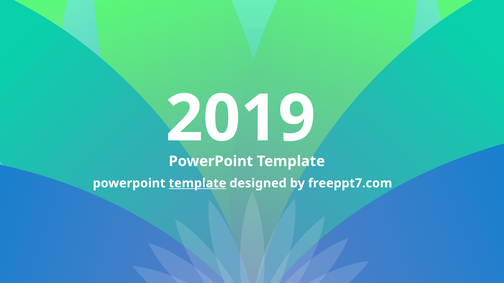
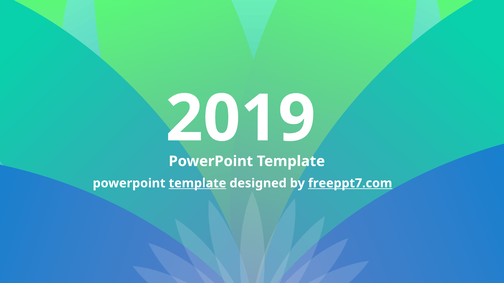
freeppt7.com underline: none -> present (350, 184)
